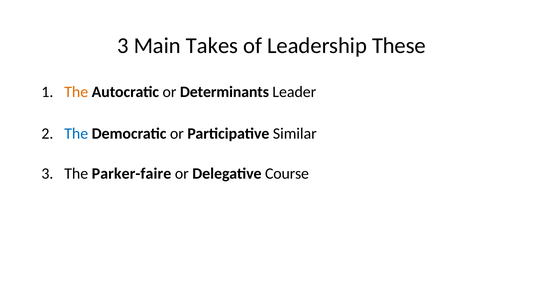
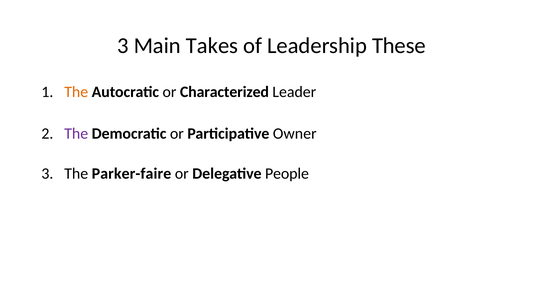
Determinants: Determinants -> Characterized (224, 92)
The colour: blue -> purple (76, 133)
Similar: Similar -> Owner (295, 133)
Course: Course -> People (287, 173)
